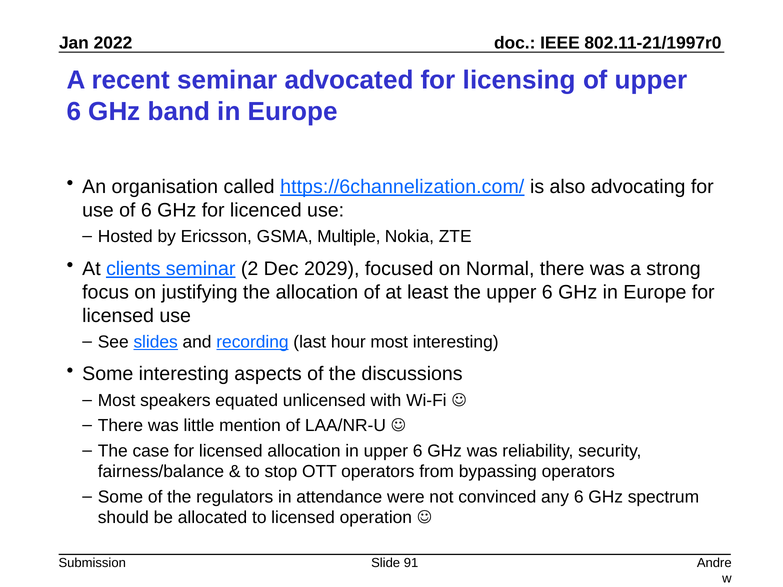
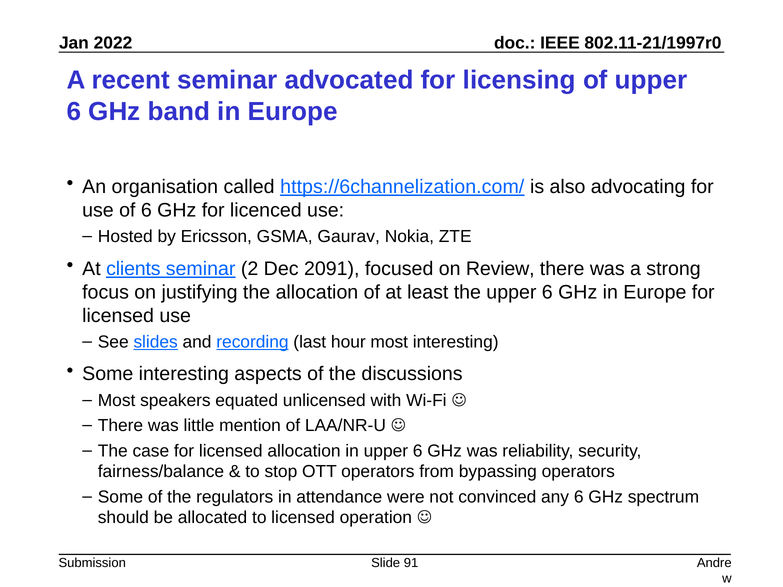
Multiple: Multiple -> Gaurav (349, 237)
2029: 2029 -> 2091 (332, 269)
Normal: Normal -> Review (500, 269)
